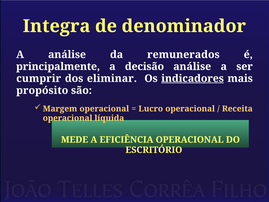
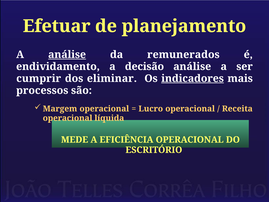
Integra: Integra -> Efetuar (57, 26)
denominador: denominador -> planejamento (184, 26)
análise underline: none -> present (67, 55)
principalmente: principalmente -> endividamento (58, 66)
propósito: propósito -> processos (42, 90)
